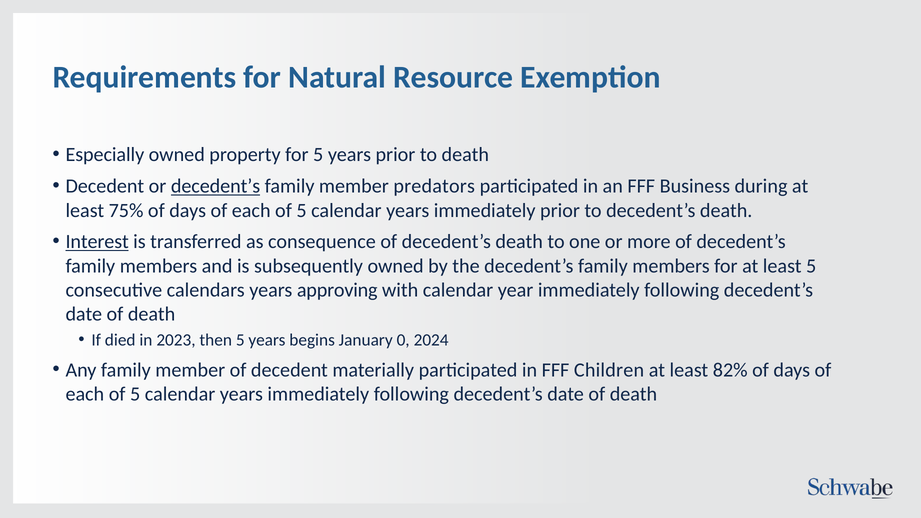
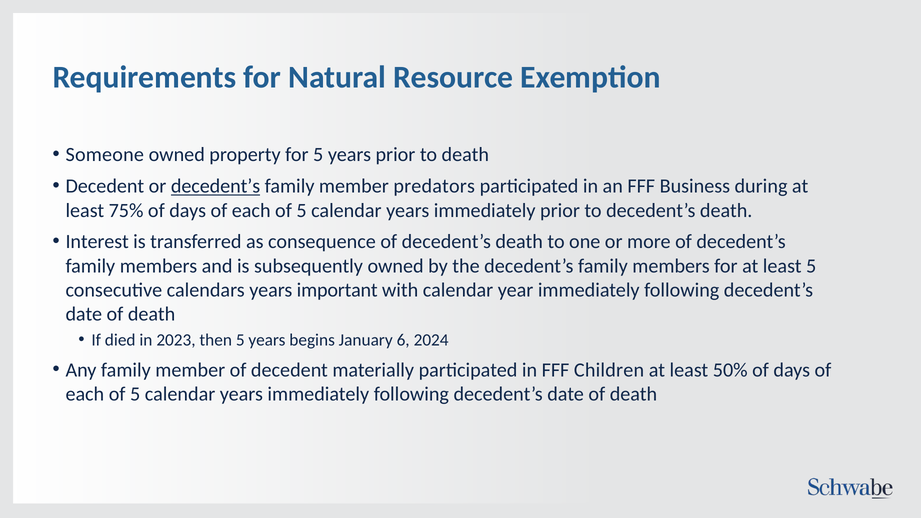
Especially: Especially -> Someone (105, 155)
Interest underline: present -> none (97, 242)
approving: approving -> important (337, 290)
0: 0 -> 6 (403, 340)
82%: 82% -> 50% (730, 370)
